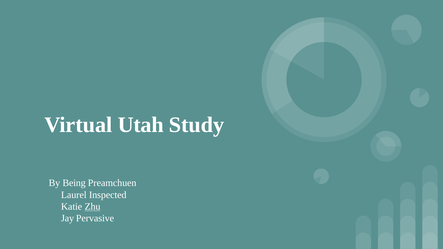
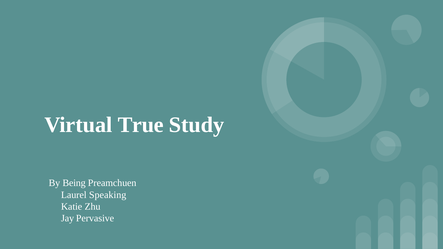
Utah: Utah -> True (141, 125)
Inspected: Inspected -> Speaking (108, 195)
Zhu underline: present -> none (93, 207)
